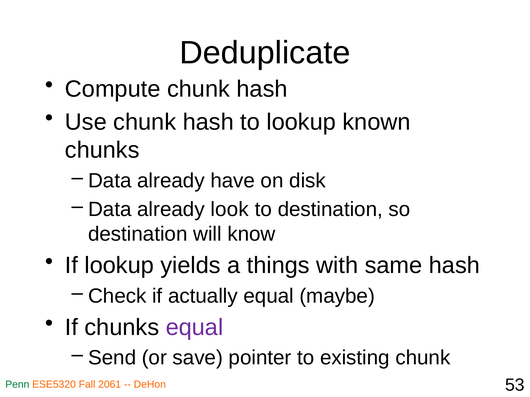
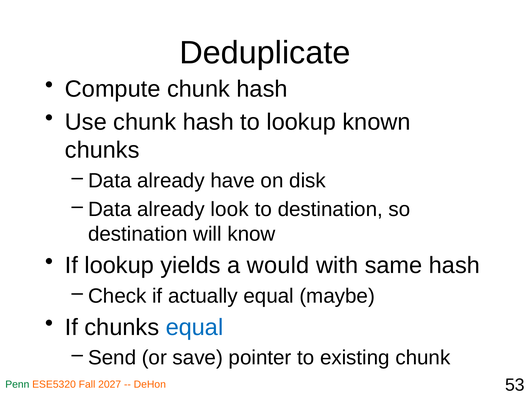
things: things -> would (278, 266)
equal colour: purple -> blue (194, 328)
2061: 2061 -> 2027 (110, 385)
